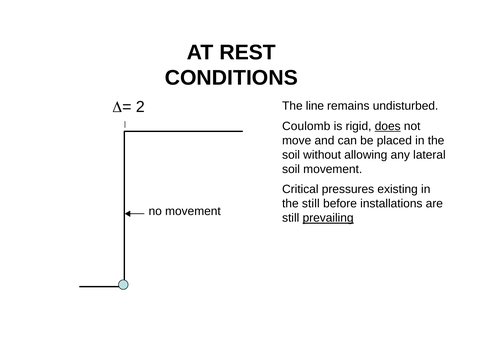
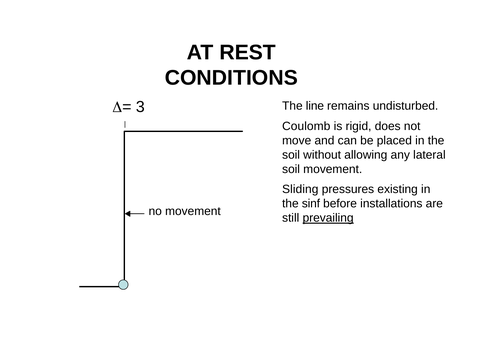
2: 2 -> 3 (140, 107)
does underline: present -> none (388, 126)
Critical: Critical -> Sliding (300, 189)
the still: still -> sinf (311, 204)
